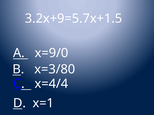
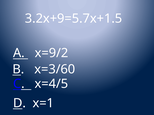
x=9/0: x=9/0 -> x=9/2 (51, 53)
x=3/80: x=3/80 -> x=3/60 (55, 70)
x=4/4: x=4/4 -> x=4/5 (51, 84)
